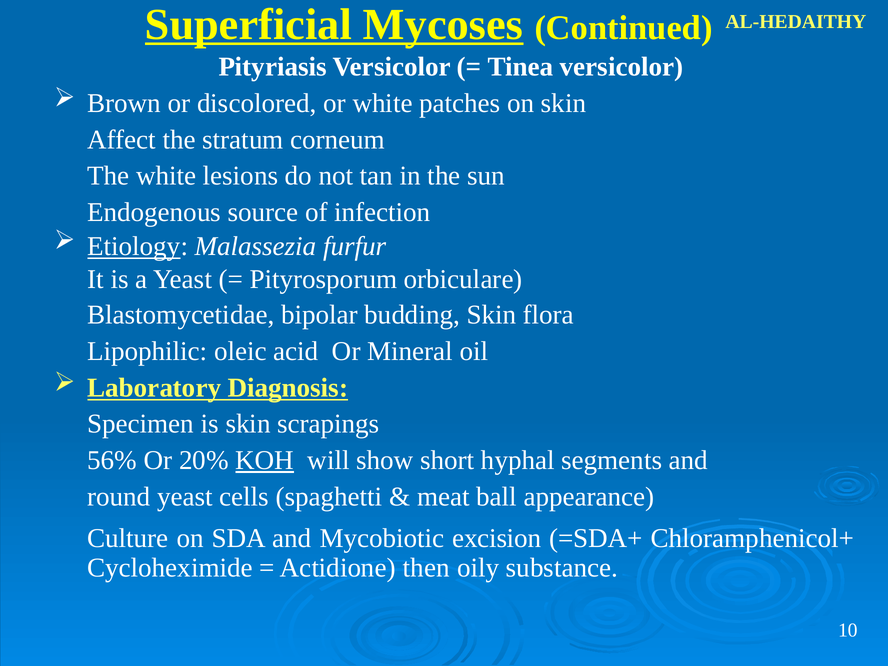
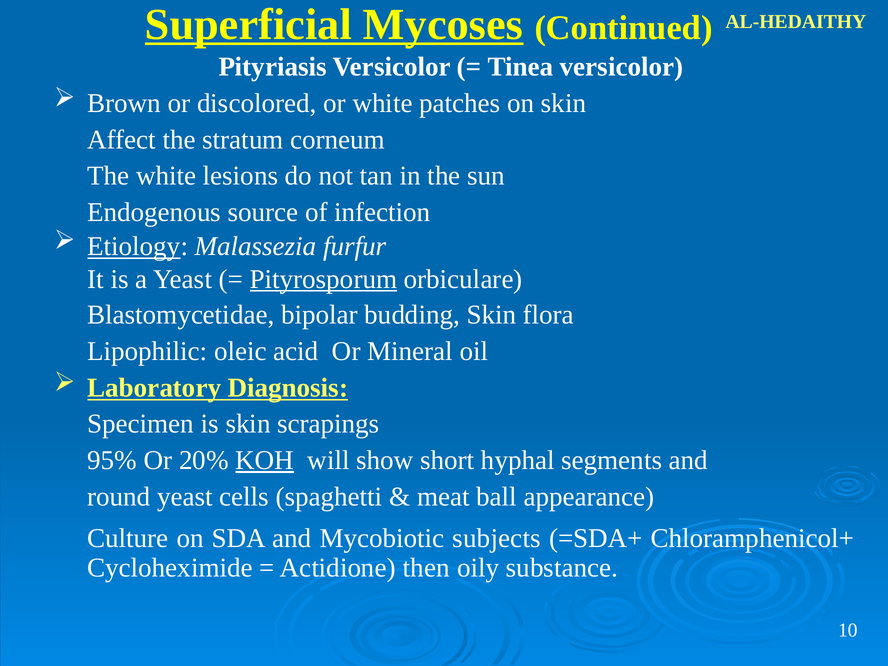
Pityrosporum underline: none -> present (323, 279)
56%: 56% -> 95% (112, 460)
excision: excision -> subjects (497, 538)
